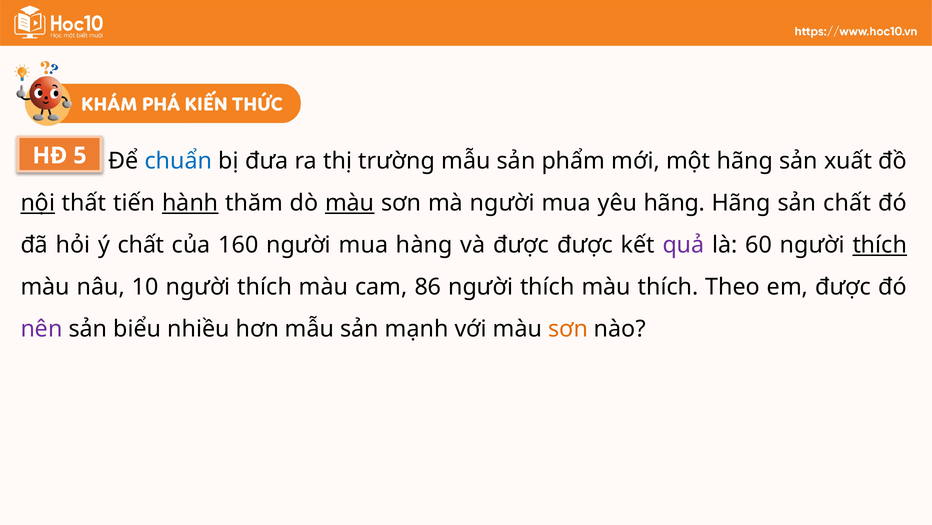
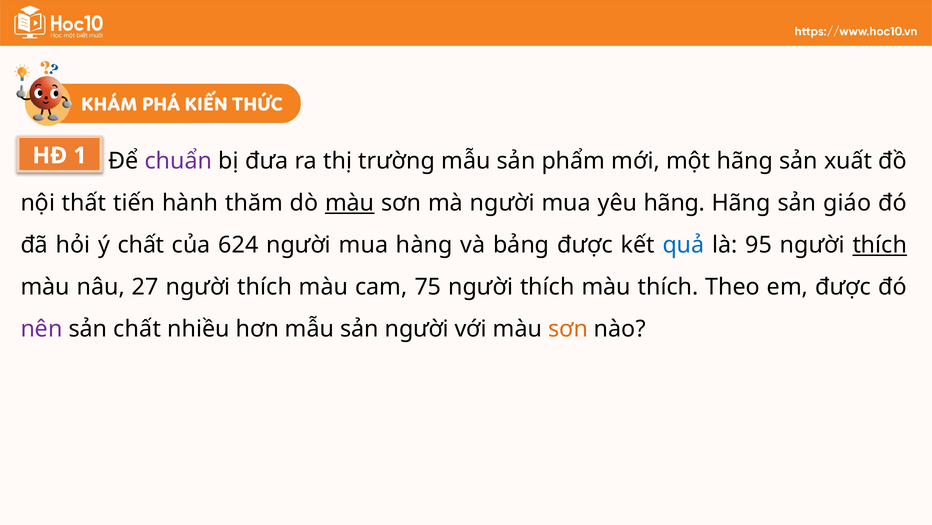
5: 5 -> 1 (80, 155)
chuẩn colour: blue -> purple (179, 161)
nội underline: present -> none (38, 203)
hành underline: present -> none (190, 203)
sản chất: chất -> giáo (847, 203)
160: 160 -> 624 (238, 245)
và được: được -> bảng (521, 245)
quả colour: purple -> blue (683, 245)
60: 60 -> 95 (759, 245)
10: 10 -> 27 (145, 287)
86: 86 -> 75 (428, 287)
sản biểu: biểu -> chất (137, 329)
sản mạnh: mạnh -> người (417, 329)
